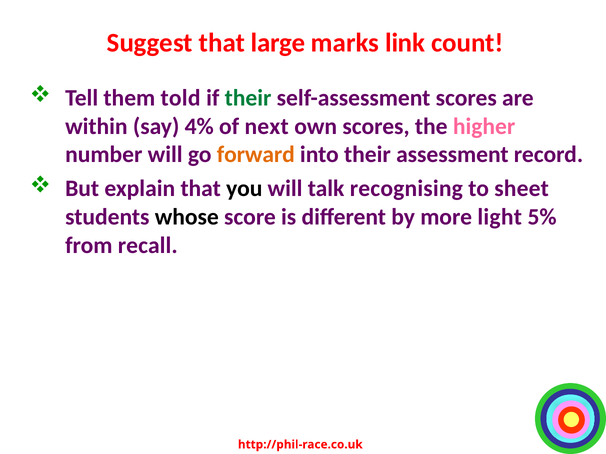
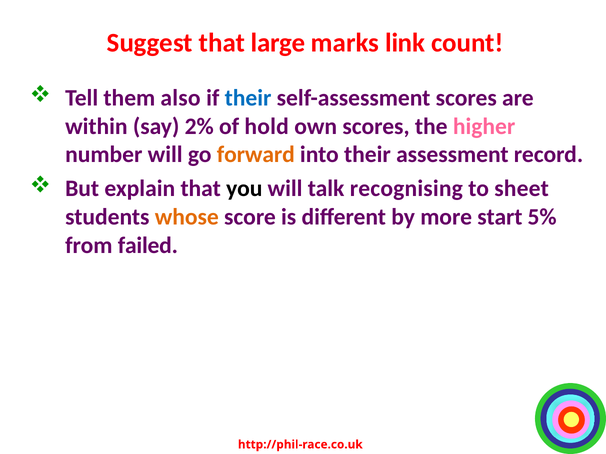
told: told -> also (181, 98)
their colour: green -> blue (248, 98)
4%: 4% -> 2% (199, 126)
next: next -> hold (267, 126)
whose colour: black -> orange (187, 217)
light: light -> start (500, 217)
recall: recall -> failed (148, 246)
